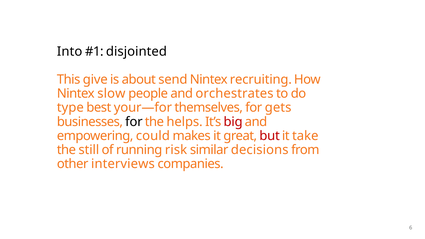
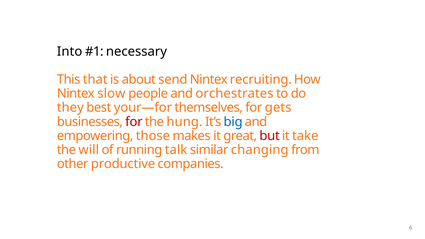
disjointed: disjointed -> necessary (136, 51)
give: give -> that (95, 80)
type: type -> they (70, 108)
for colour: black -> red (134, 122)
helps: helps -> hung (184, 122)
big colour: red -> blue (233, 122)
could: could -> those (153, 136)
still: still -> will (89, 150)
risk: risk -> talk (176, 150)
decisions: decisions -> changing (260, 150)
interviews: interviews -> productive (123, 164)
